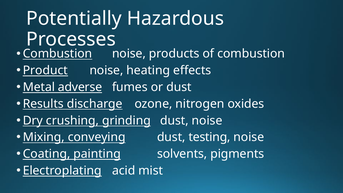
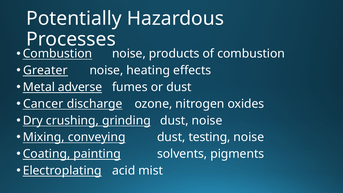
Product: Product -> Greater (45, 70)
Results: Results -> Cancer (43, 104)
